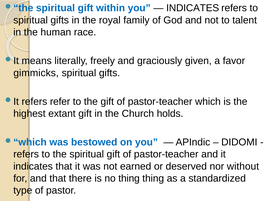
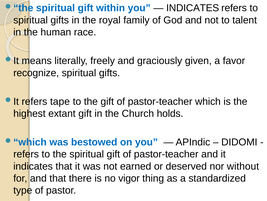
gimmicks: gimmicks -> recognize (36, 73)
refer: refer -> tape (60, 101)
no thing: thing -> vigor (129, 178)
